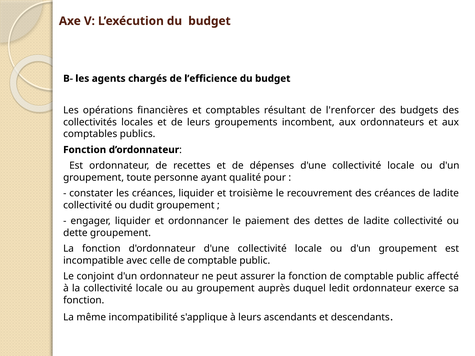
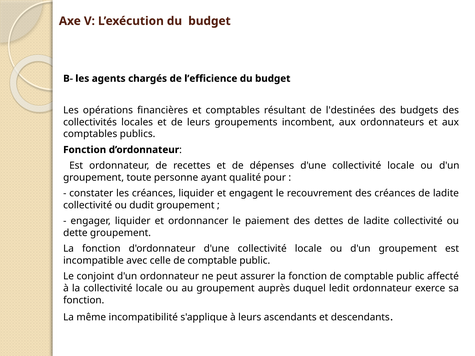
l'renforcer: l'renforcer -> l'destinées (351, 110)
troisième: troisième -> engagent (251, 193)
